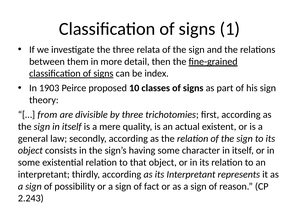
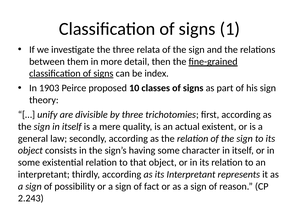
from: from -> unify (47, 115)
